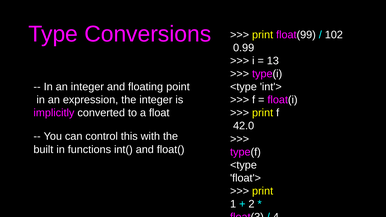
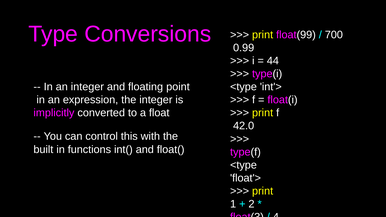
102: 102 -> 700 (334, 35)
13: 13 -> 44 (273, 61)
